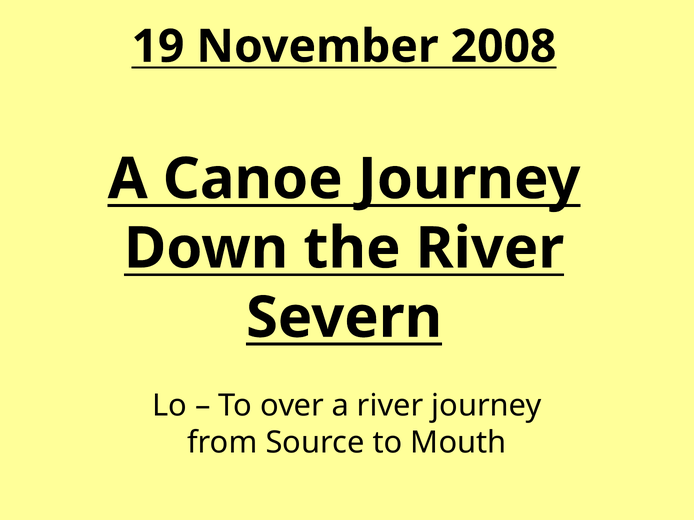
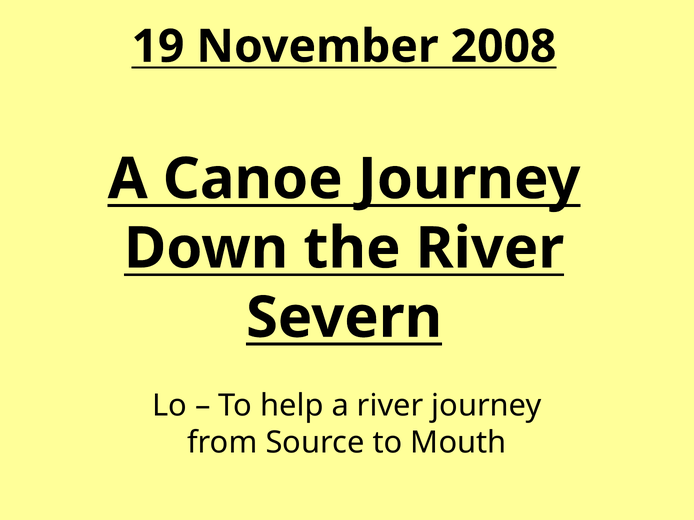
over: over -> help (292, 406)
